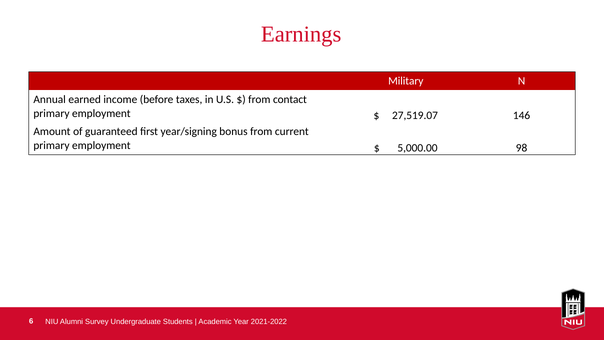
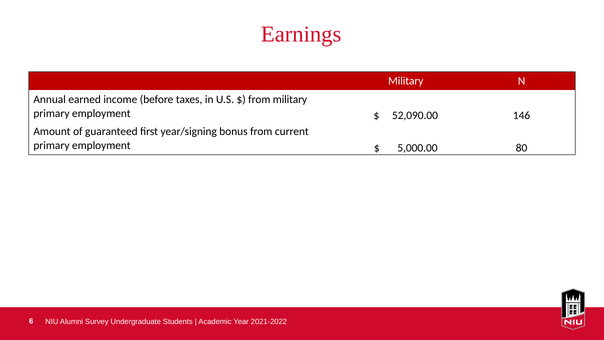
from contact: contact -> military (290, 99)
27,519.07: 27,519.07 -> 52,090.00 (415, 116)
98: 98 -> 80 (522, 148)
